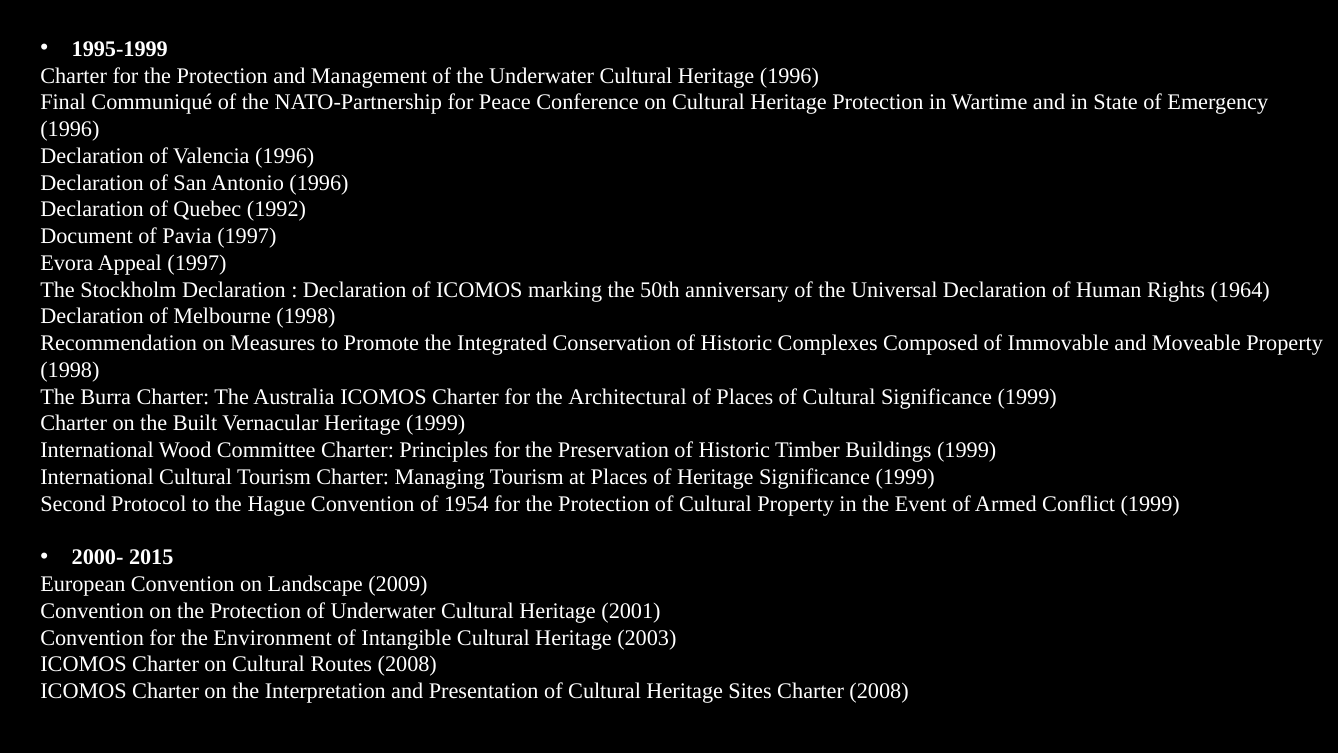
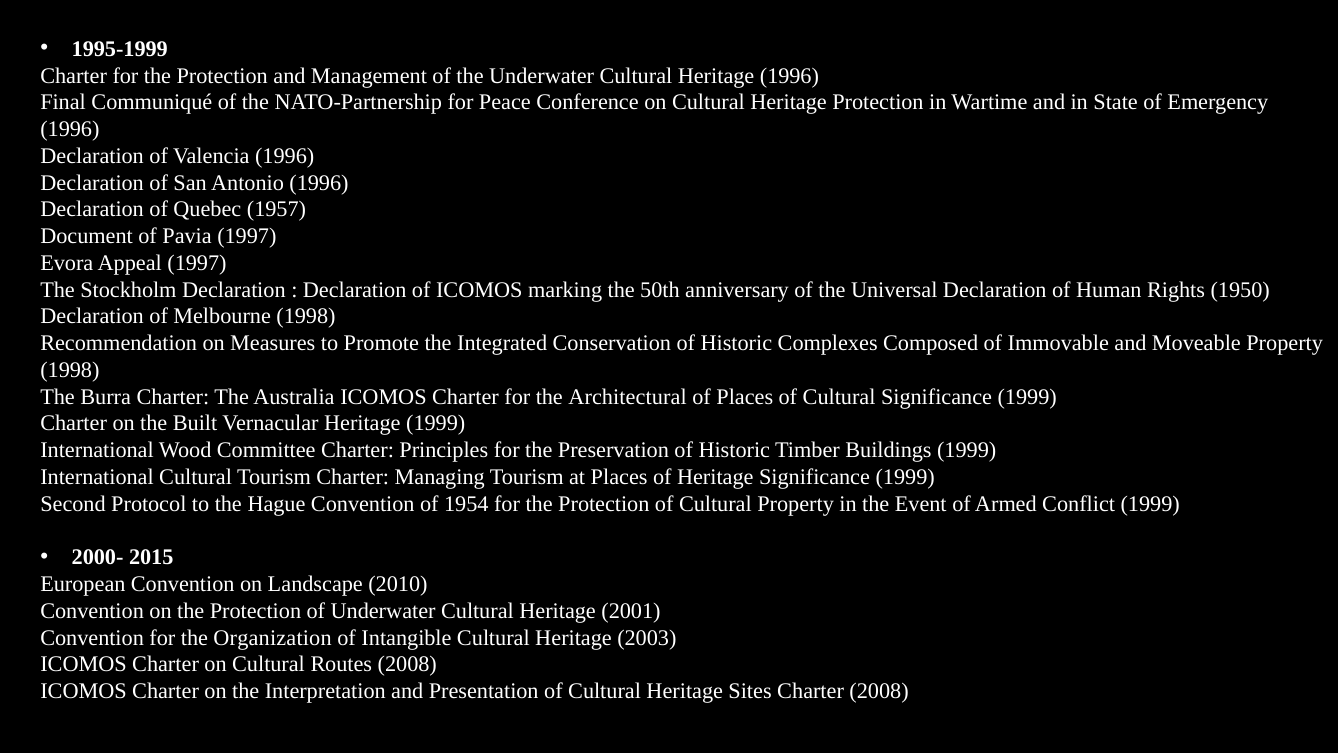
1992: 1992 -> 1957 (277, 209)
1964: 1964 -> 1950 (1240, 290)
2009: 2009 -> 2010 (398, 584)
Environment: Environment -> Organization (273, 637)
